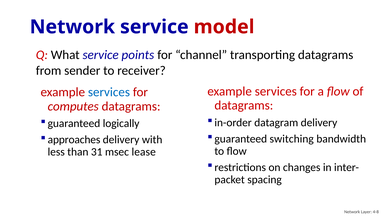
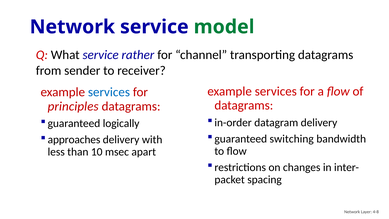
model colour: red -> green (224, 27)
points: points -> rather (138, 55)
computes: computes -> principles (73, 106)
31: 31 -> 10 (97, 152)
lease: lease -> apart (144, 152)
